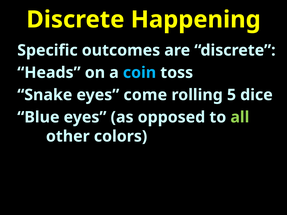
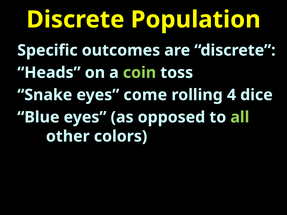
Happening: Happening -> Population (196, 20)
coin colour: light blue -> light green (140, 73)
5: 5 -> 4 (231, 95)
